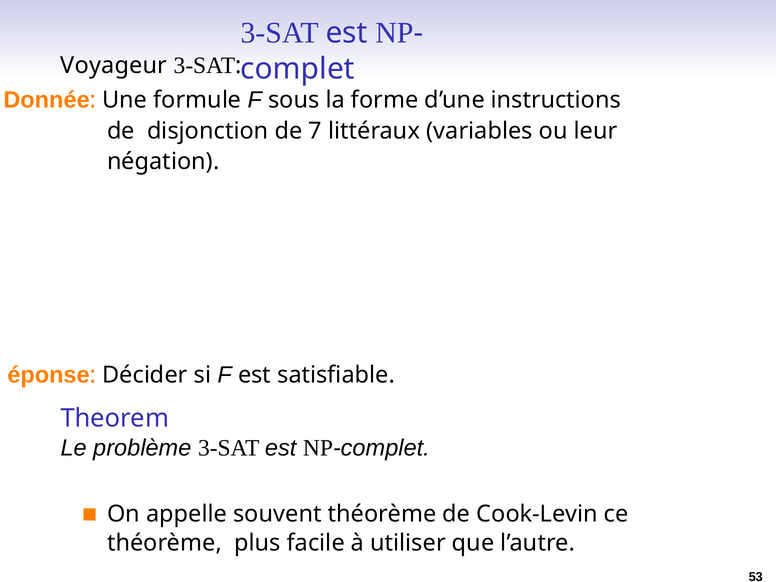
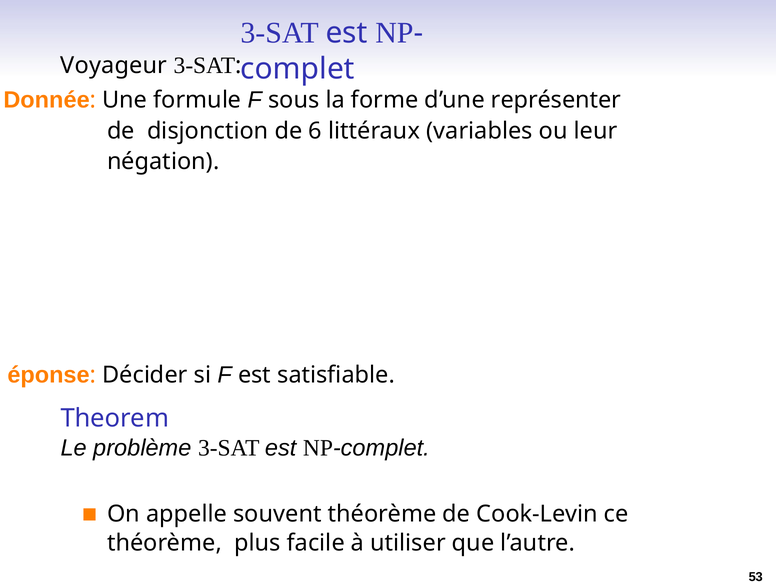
instructions: instructions -> représenter (556, 100)
7: 7 -> 6 (315, 131)
